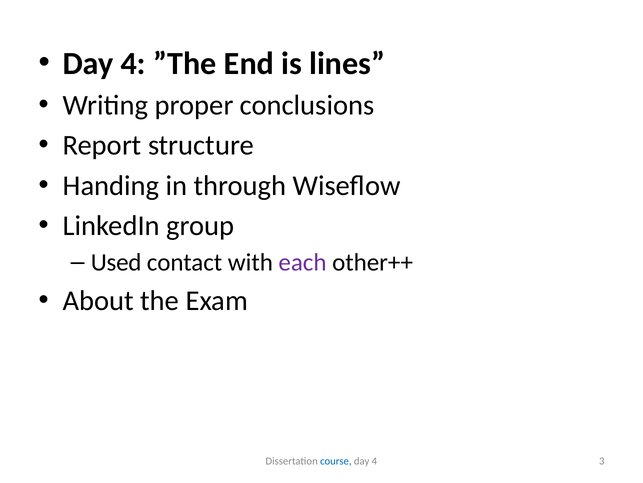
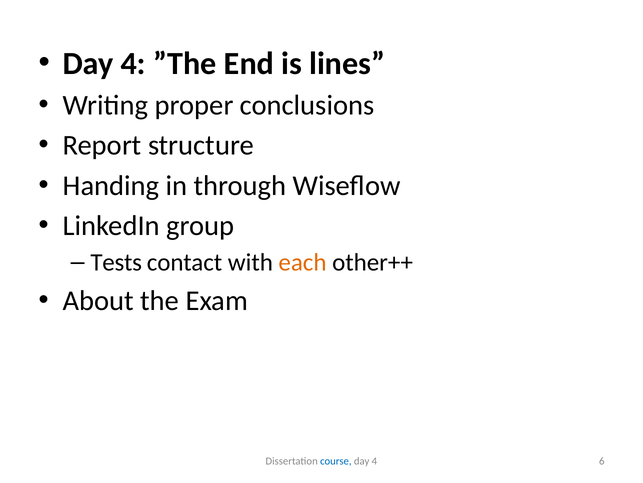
Used: Used -> Tests (116, 262)
each colour: purple -> orange (303, 262)
3: 3 -> 6 (602, 460)
